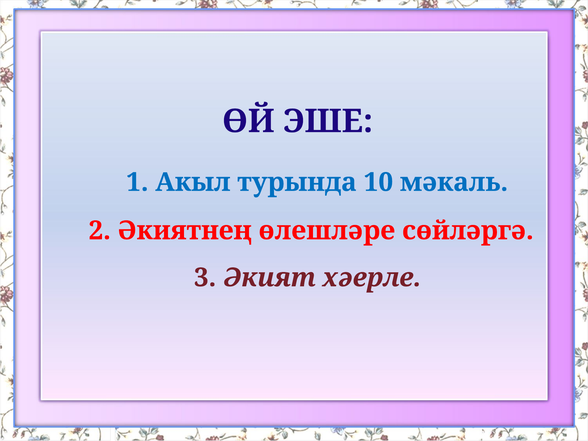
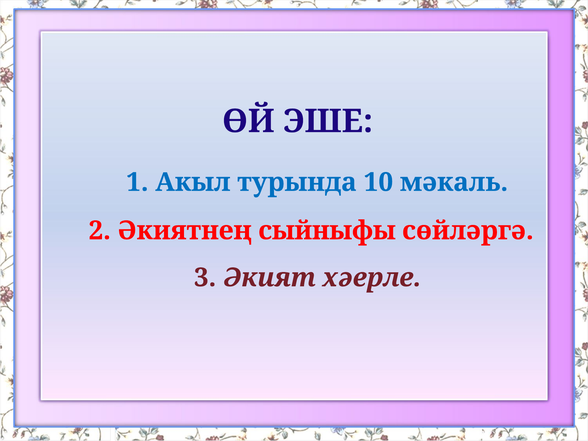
өлешләре: өлешләре -> сыйныфы (327, 231)
